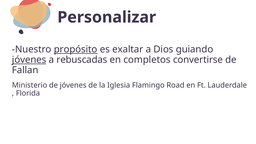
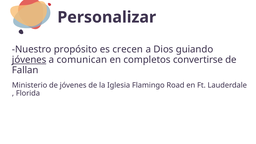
propósito underline: present -> none (76, 49)
exaltar: exaltar -> crecen (128, 49)
rebuscadas: rebuscadas -> comunican (82, 60)
